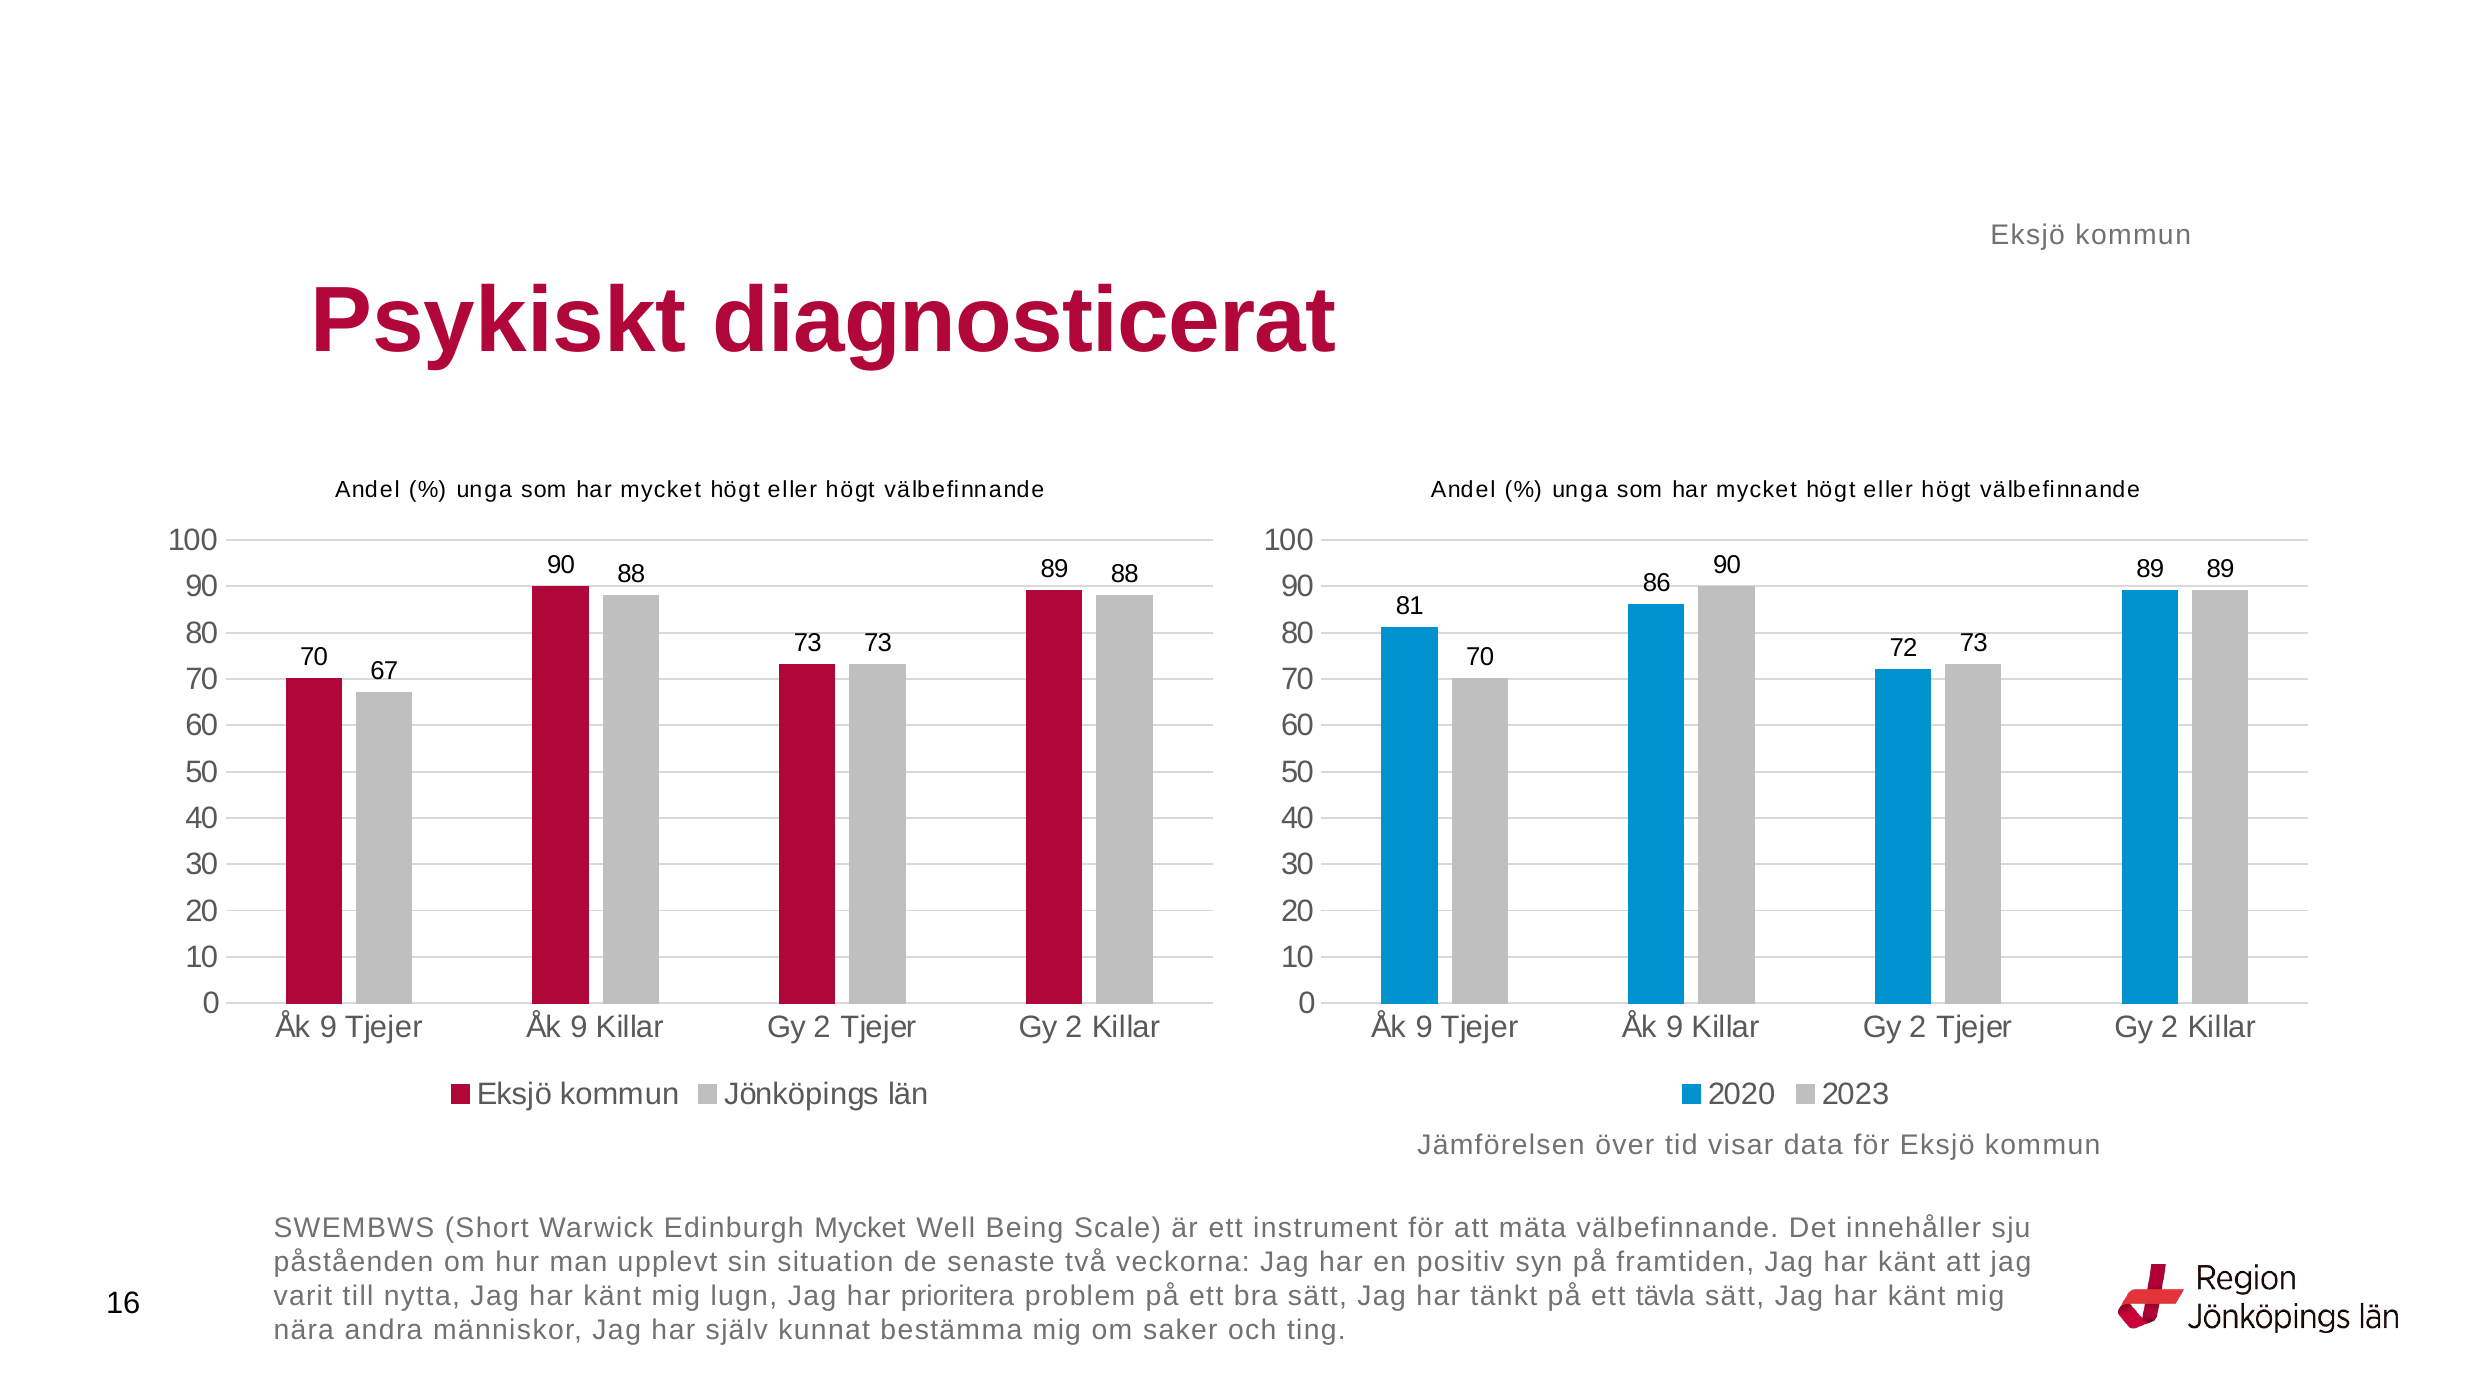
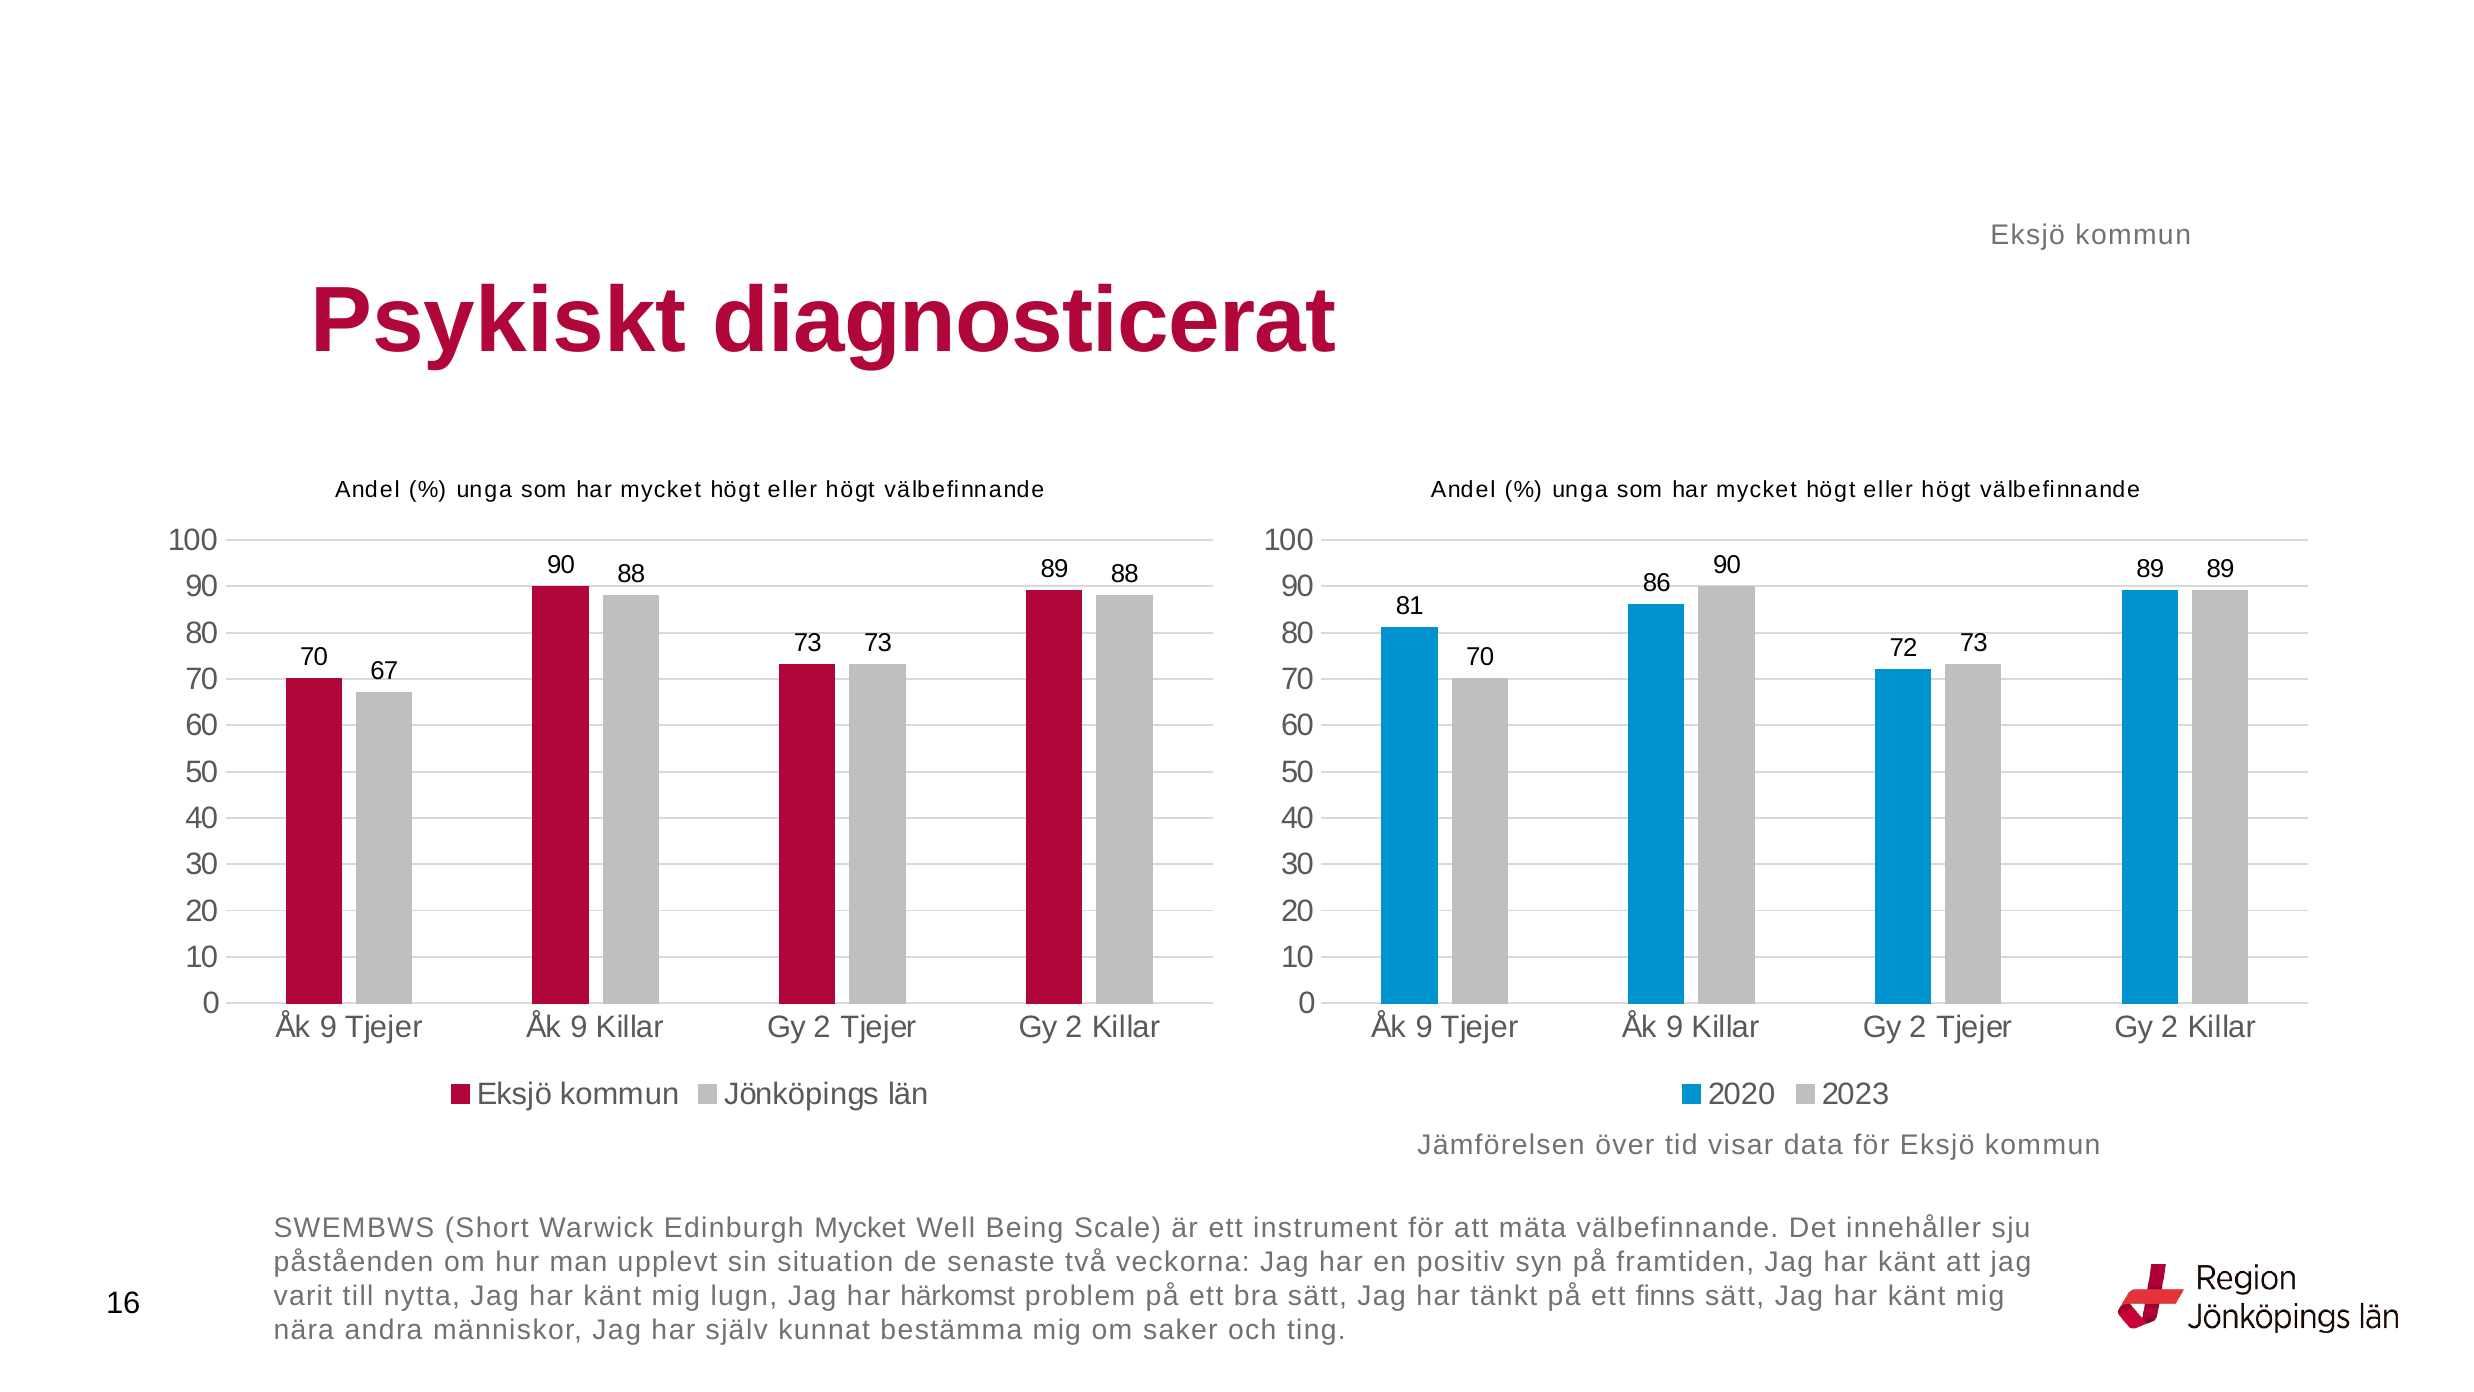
prioritera: prioritera -> härkomst (958, 1296)
tävla: tävla -> finns (1665, 1296)
